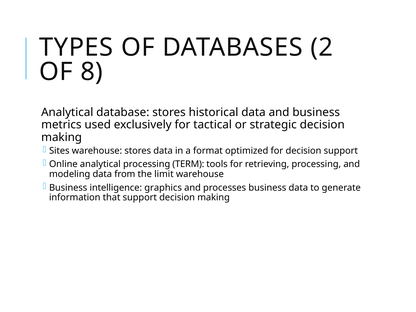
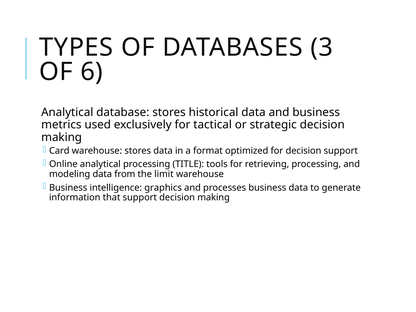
2: 2 -> 3 (322, 47)
8: 8 -> 6 (92, 72)
Sites: Sites -> Card (59, 151)
TERM: TERM -> TITLE (188, 164)
